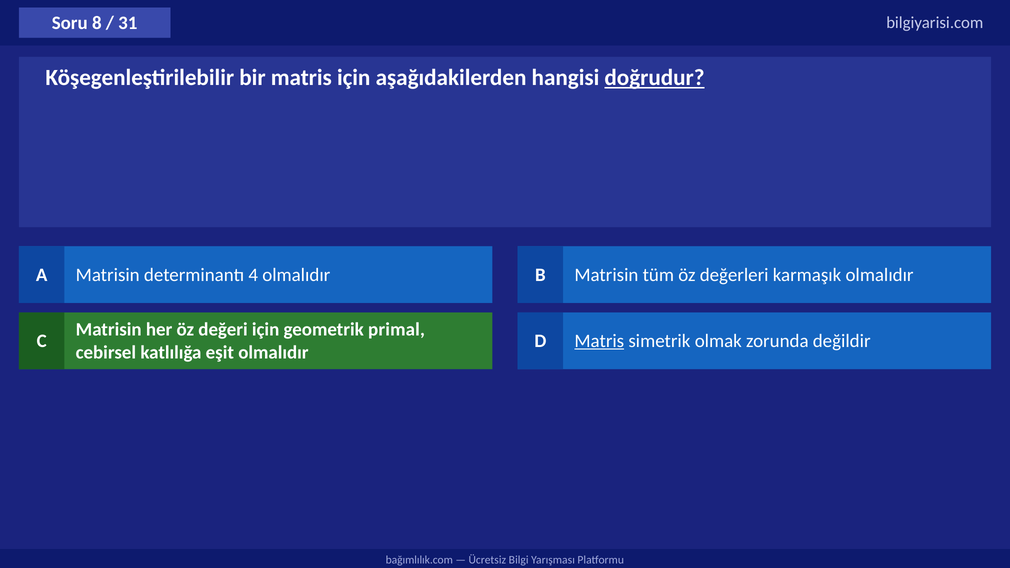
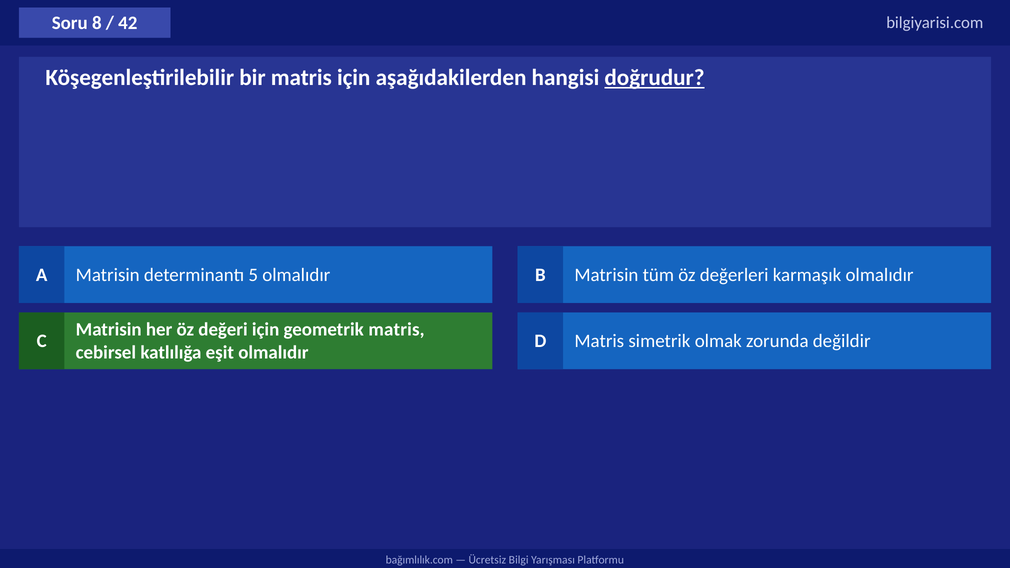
31: 31 -> 42 (128, 23)
4: 4 -> 5 (253, 275)
geometrik primal: primal -> matris (397, 330)
Matris underline: present -> none (599, 341)
